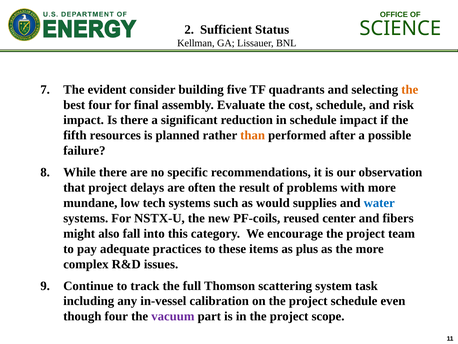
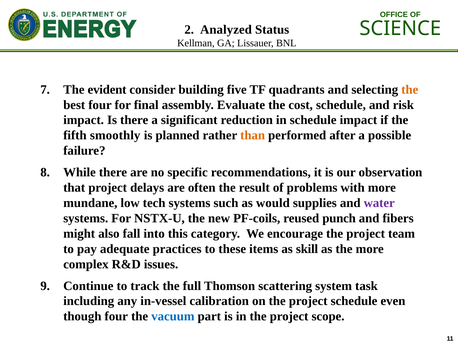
Sufficient: Sufficient -> Analyzed (226, 30)
resources: resources -> smoothly (115, 135)
water colour: blue -> purple (379, 203)
center: center -> punch (339, 218)
plus: plus -> skill (307, 248)
vacuum colour: purple -> blue (173, 316)
